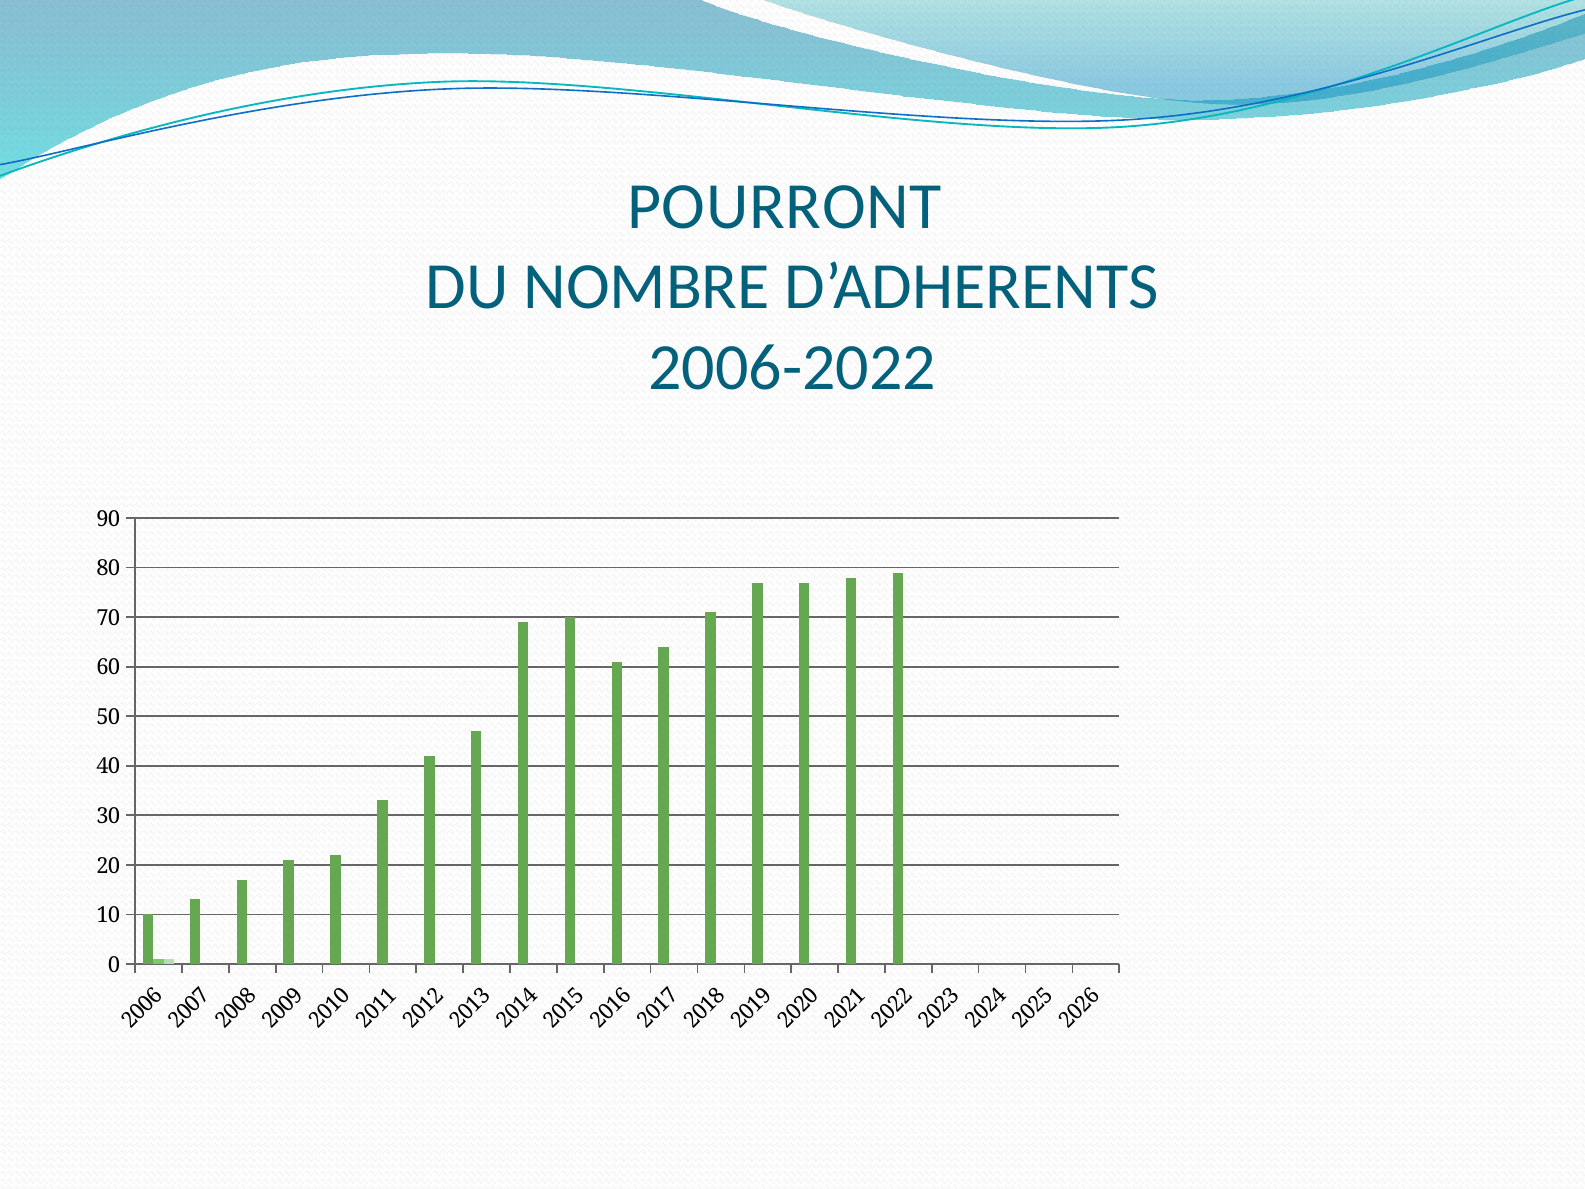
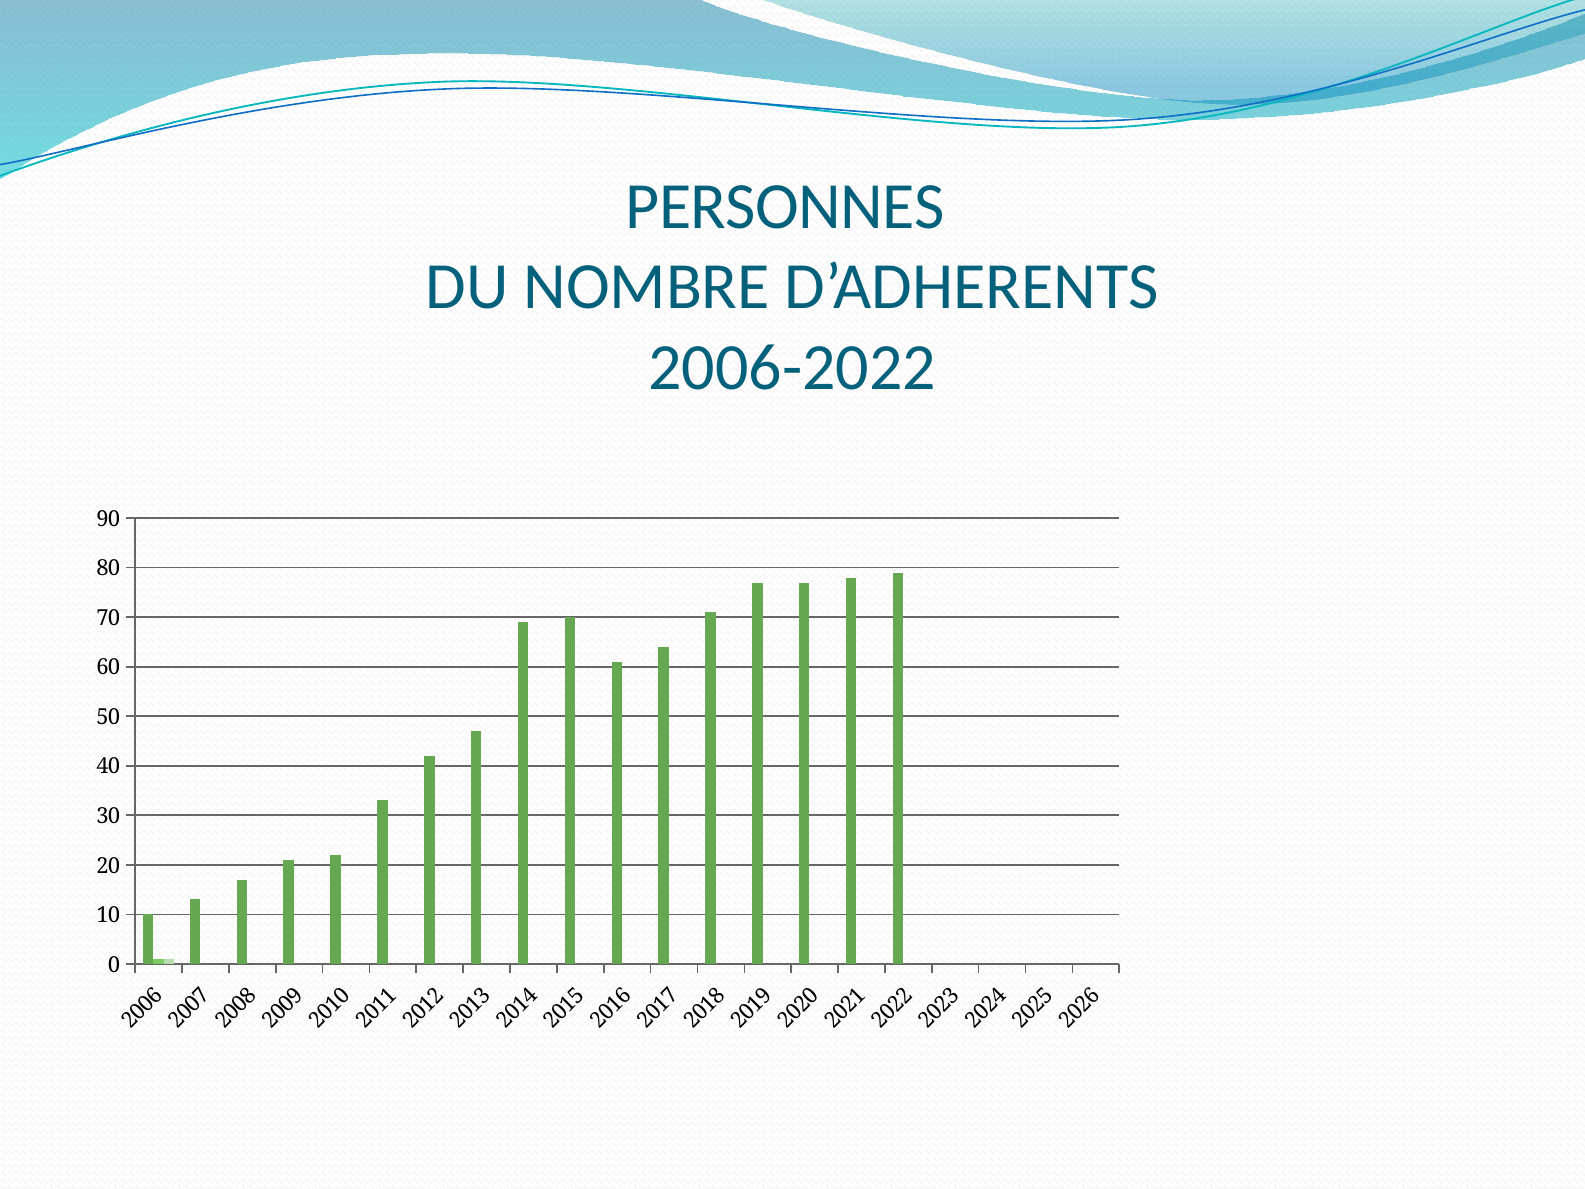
POURRONT: POURRONT -> PERSONNES (785, 206)
